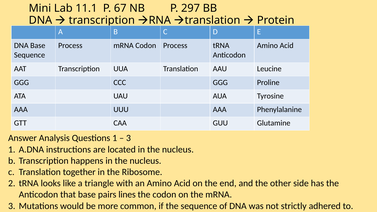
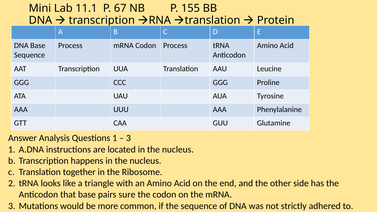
297: 297 -> 155 (191, 8)
lines: lines -> sure (127, 195)
